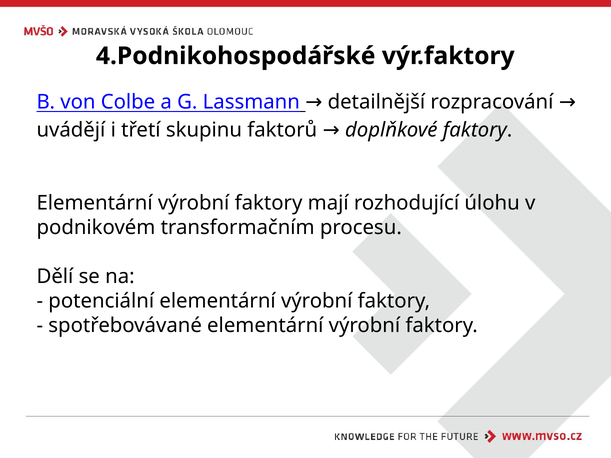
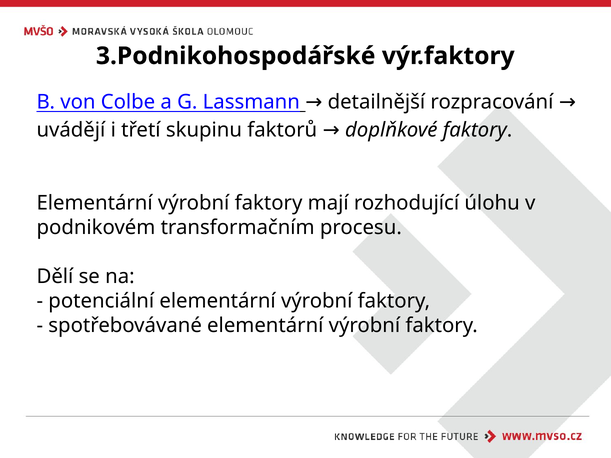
4.Podnikohospodářské: 4.Podnikohospodářské -> 3.Podnikohospodářské (236, 56)
